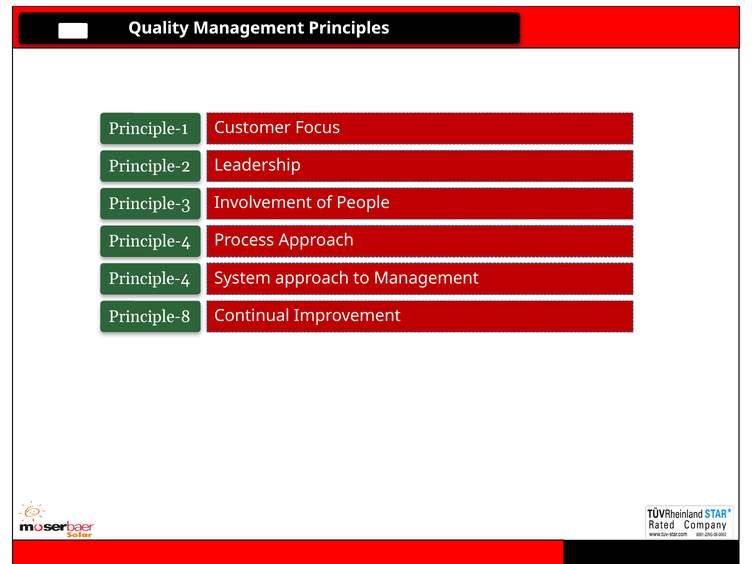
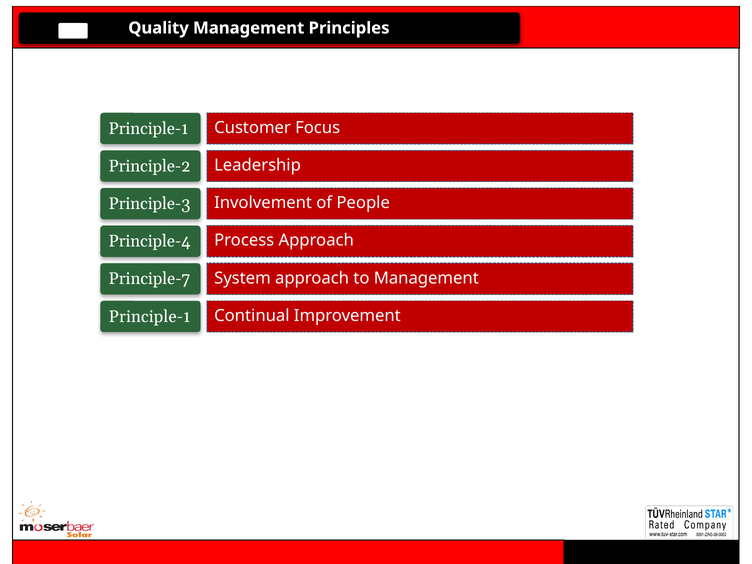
Principle-4: Principle-4 -> Principle-7 (149, 279)
Principle-8: Principle-8 -> Principle-1 (149, 317)
